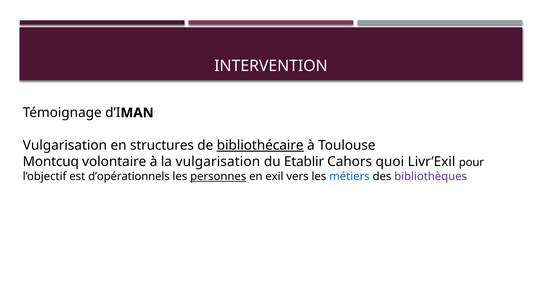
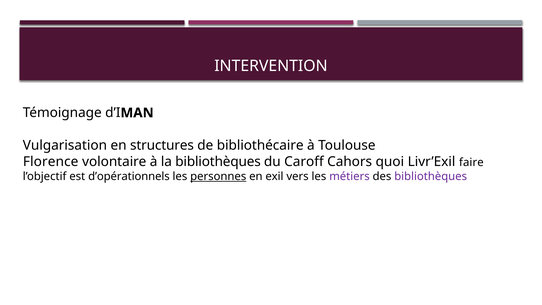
bibliothécaire underline: present -> none (260, 145)
Montcuq: Montcuq -> Florence (51, 162)
la vulgarisation: vulgarisation -> bibliothèques (218, 162)
Etablir: Etablir -> Caroff (304, 162)
pour: pour -> faire (471, 162)
métiers colour: blue -> purple (349, 176)
